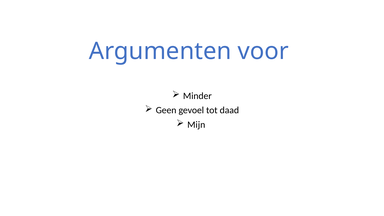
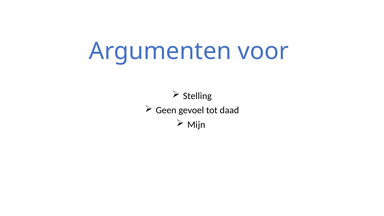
Minder: Minder -> Stelling (197, 96)
